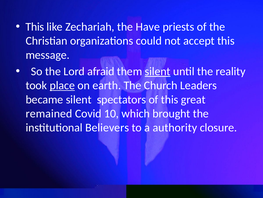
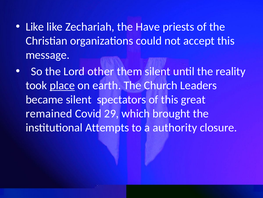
This: This -> Like (35, 27)
afraid: afraid -> other (101, 71)
silent underline: present -> none (158, 71)
10: 10 -> 29 (112, 113)
Believers: Believers -> Attempts (107, 127)
